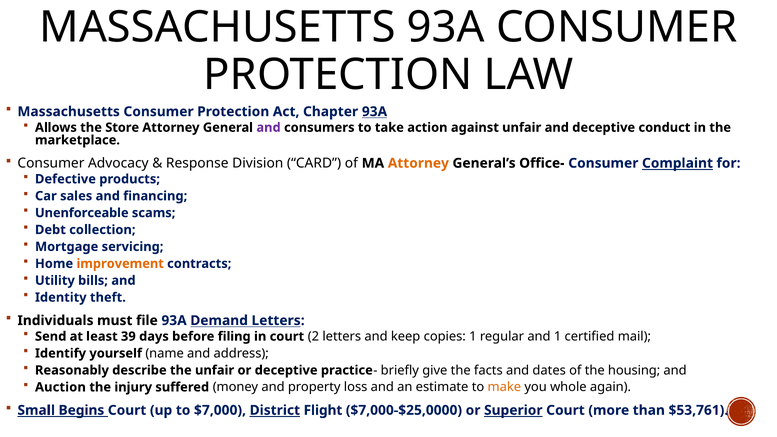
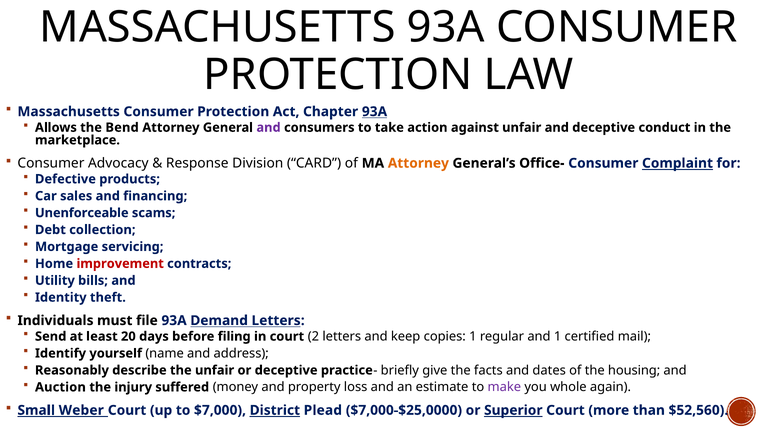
Store: Store -> Bend (122, 128)
improvement colour: orange -> red (120, 264)
39: 39 -> 20 (128, 336)
make colour: orange -> purple (504, 387)
Begins: Begins -> Weber (81, 410)
Flight: Flight -> Plead (323, 410)
$53,761: $53,761 -> $52,560 (698, 410)
